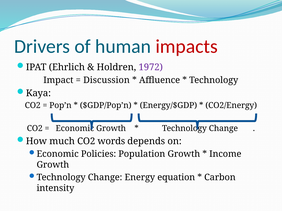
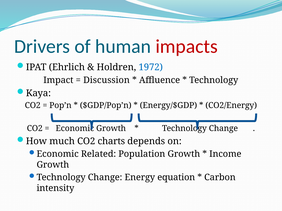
1972 colour: purple -> blue (151, 67)
words: words -> charts (111, 141)
Policies: Policies -> Related (99, 154)
